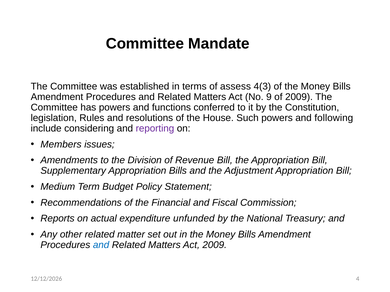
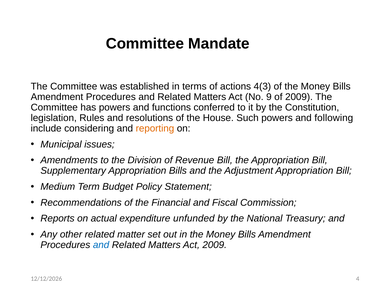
assess: assess -> actions (236, 86)
reporting colour: purple -> orange (155, 129)
Members: Members -> Municipal (61, 145)
